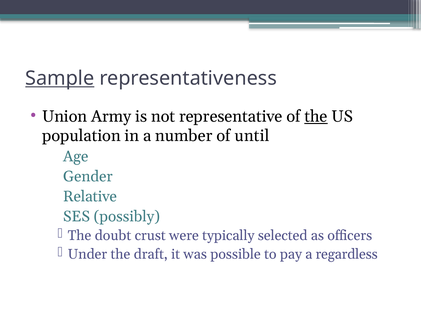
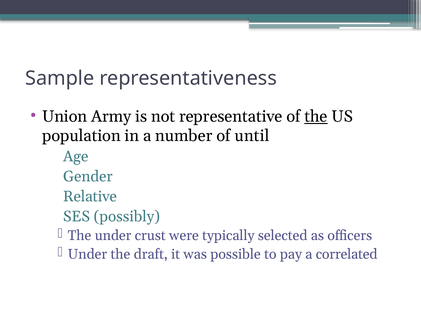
Sample underline: present -> none (60, 79)
The doubt: doubt -> under (113, 236)
regardless: regardless -> correlated (347, 255)
